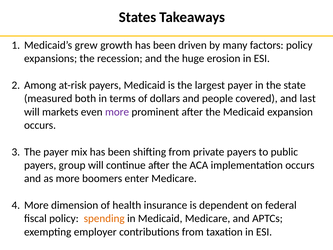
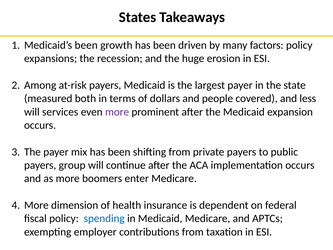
Medicaid’s grew: grew -> been (86, 45)
last: last -> less (308, 98)
markets: markets -> services (60, 112)
spending colour: orange -> blue (104, 218)
